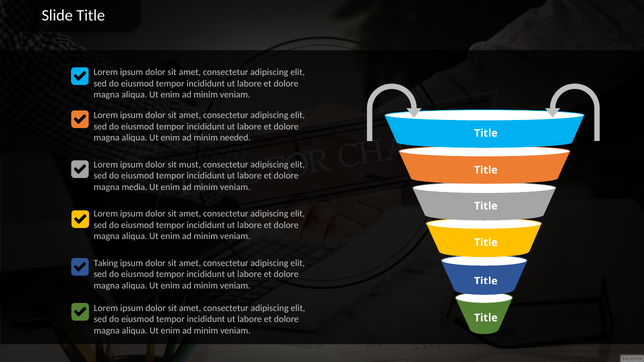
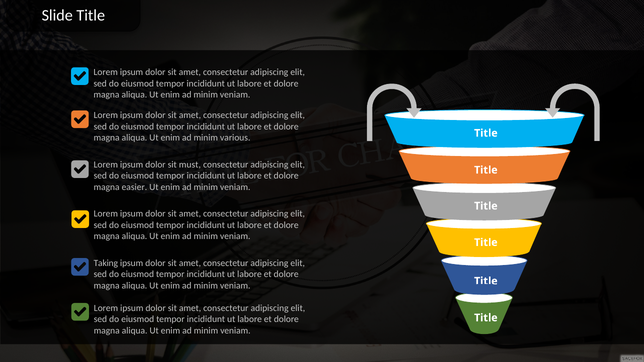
needed: needed -> various (235, 138)
media: media -> easier (134, 187)
